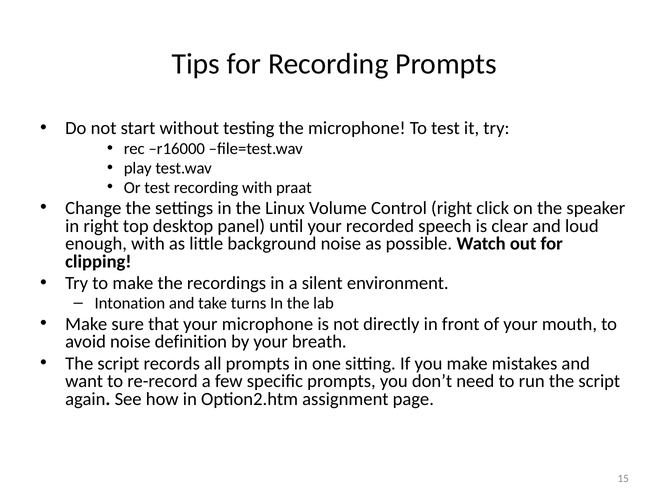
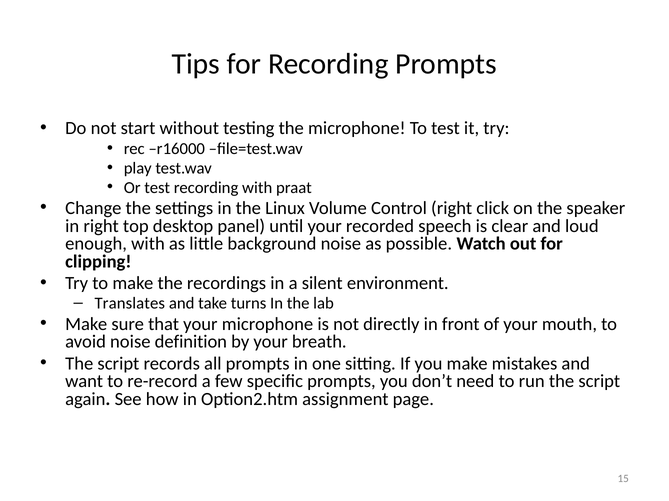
Intonation: Intonation -> Translates (130, 304)
